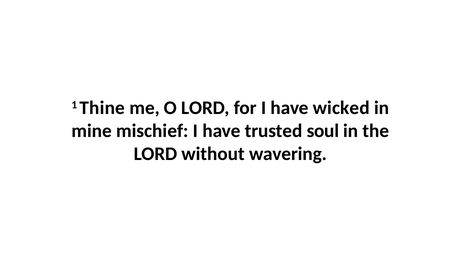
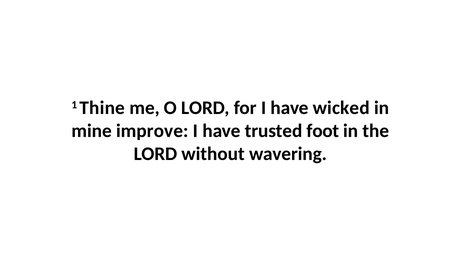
mischief: mischief -> improve (152, 131)
soul: soul -> foot (323, 131)
